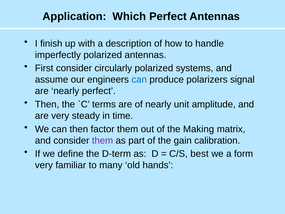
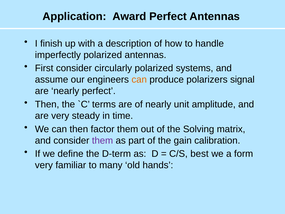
Which: Which -> Award (129, 16)
can colour: blue -> orange (139, 80)
Making: Making -> Solving (199, 129)
